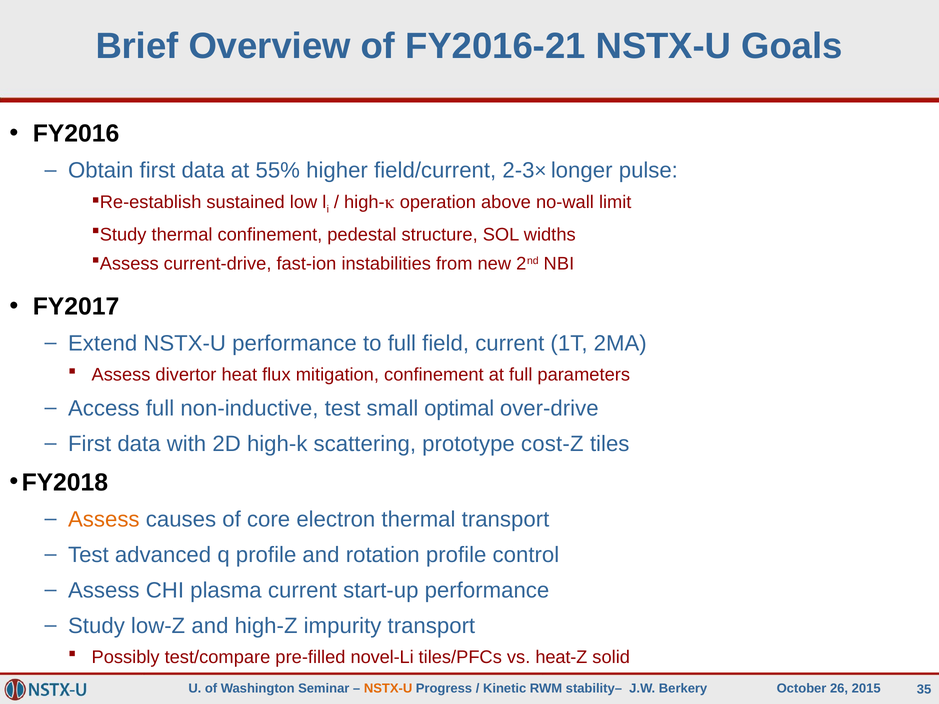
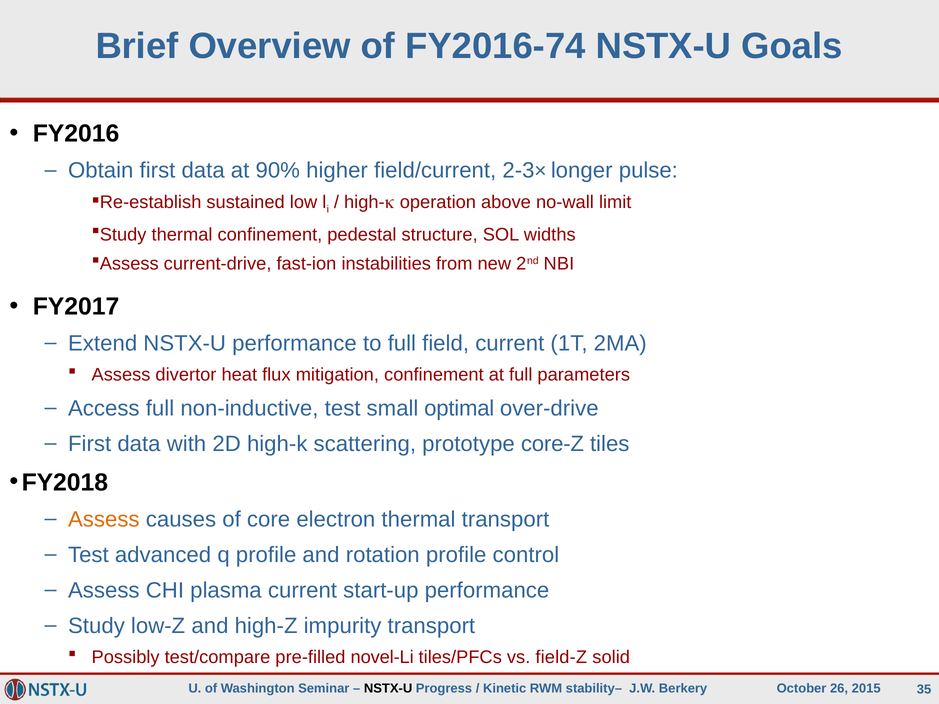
FY2016-21: FY2016-21 -> FY2016-74 (495, 46)
55%: 55% -> 90% (278, 171)
cost-Z: cost-Z -> core-Z (552, 444)
heat-Z: heat-Z -> field-Z (561, 657)
NSTX-U colour: orange -> black (388, 689)
